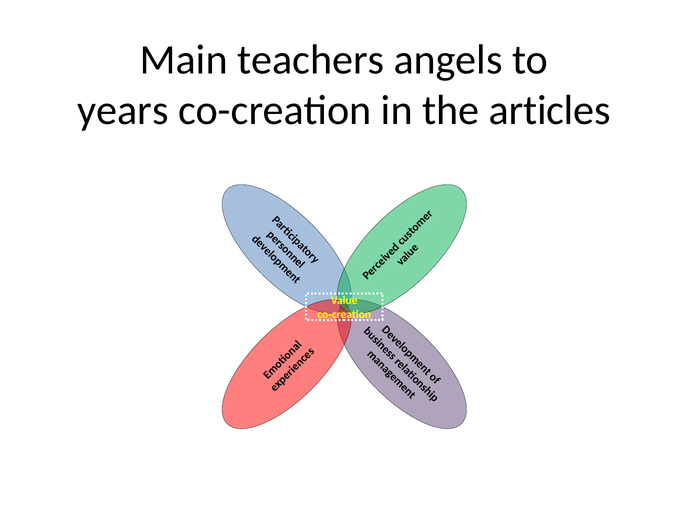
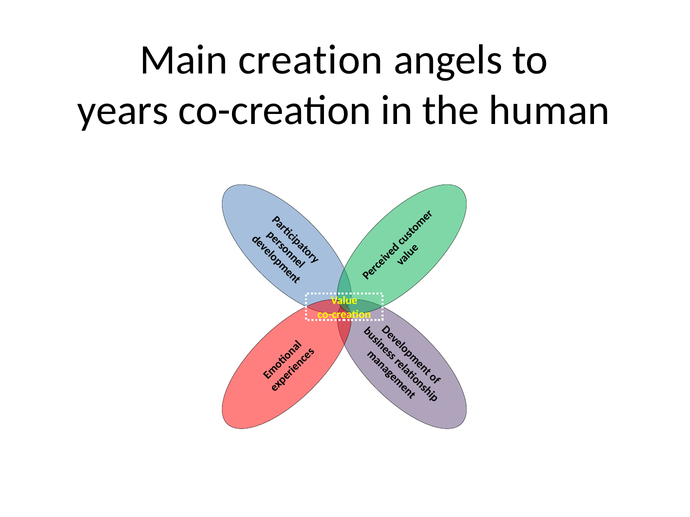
teachers: teachers -> creation (310, 60)
articles: articles -> human (550, 110)
